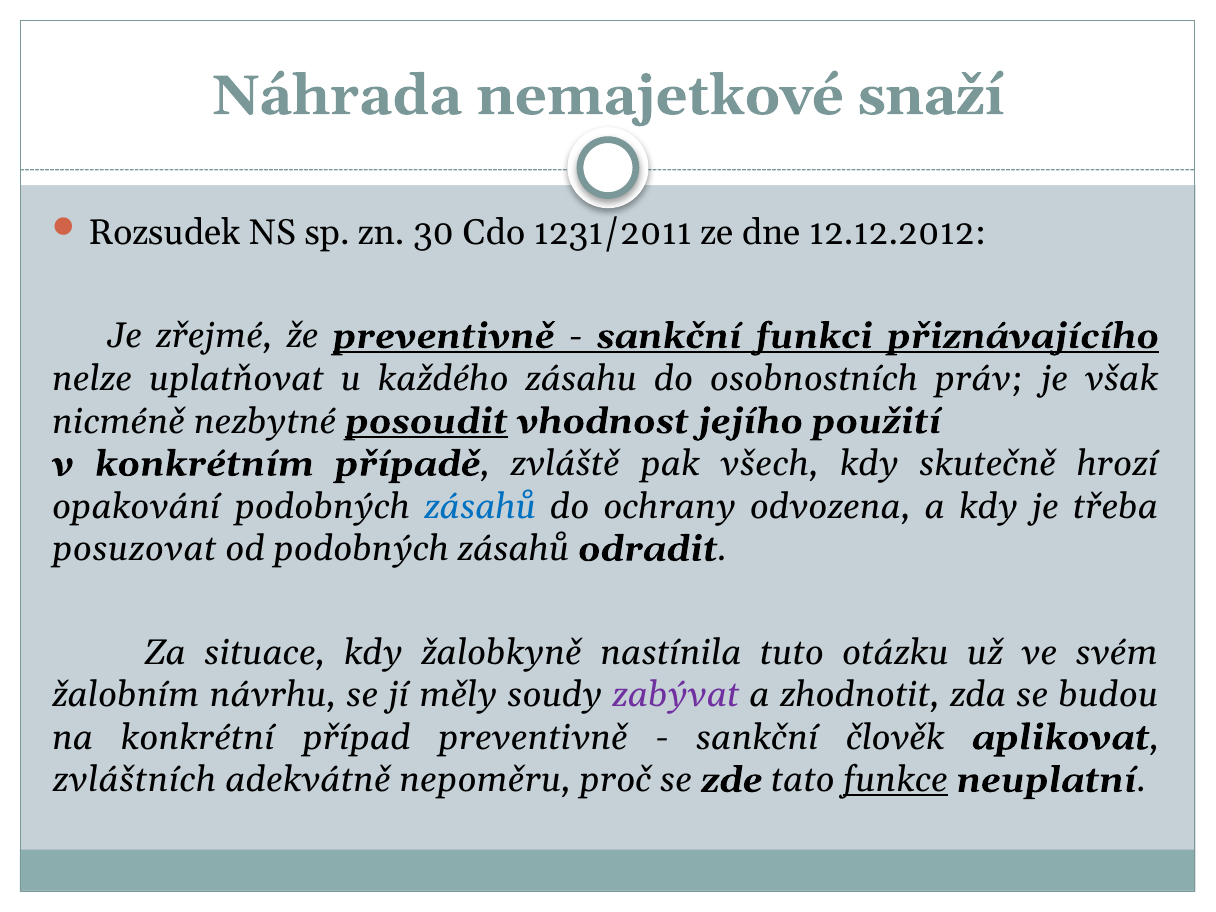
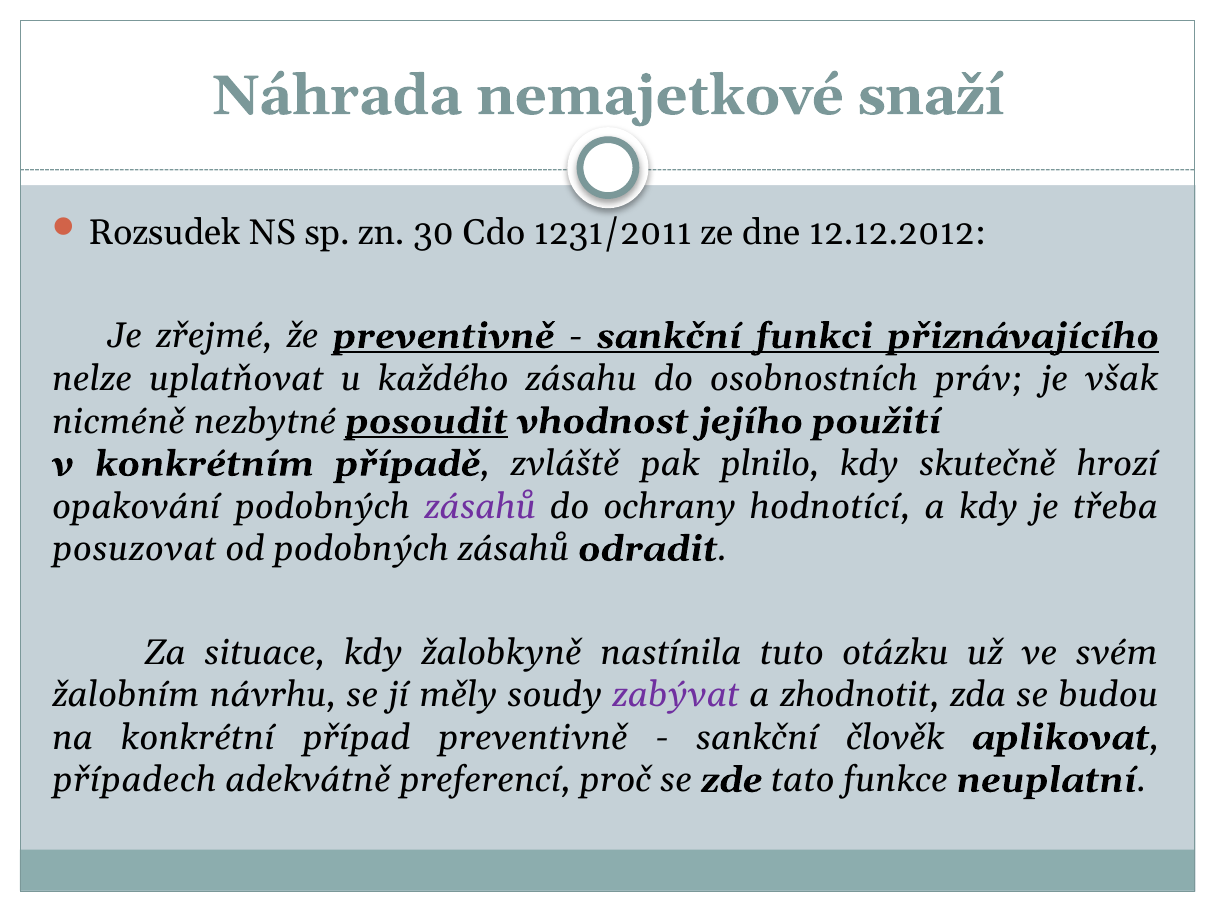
všech: všech -> plnilo (770, 464)
zásahů colour: blue -> purple (480, 506)
odvozena: odvozena -> hodnotící (830, 506)
zvláštních: zvláštních -> případech (134, 780)
nepoměru: nepoměru -> preferencí (485, 780)
funkce underline: present -> none (896, 780)
